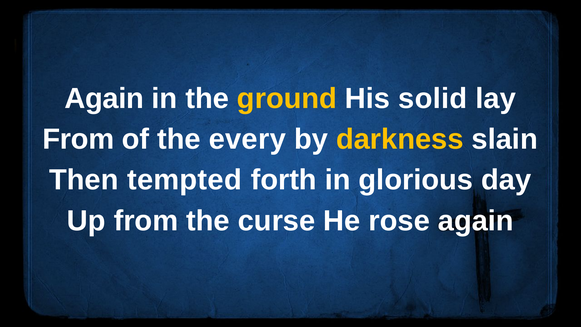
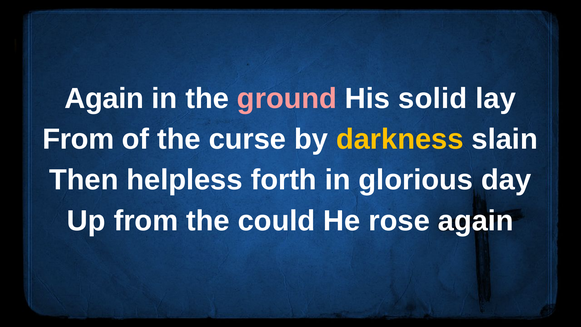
ground colour: yellow -> pink (287, 99)
every: every -> curse (247, 139)
tempted: tempted -> helpless (185, 180)
curse: curse -> could (277, 221)
